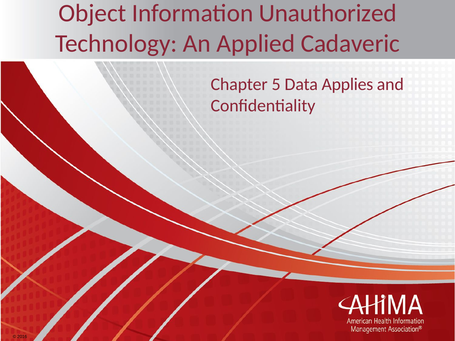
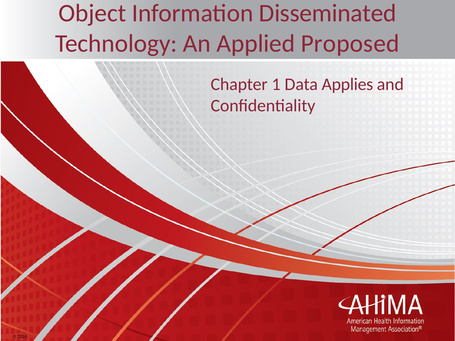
Unauthorized: Unauthorized -> Disseminated (328, 13)
Cadaveric: Cadaveric -> Proposed (350, 44)
5: 5 -> 1 (276, 84)
